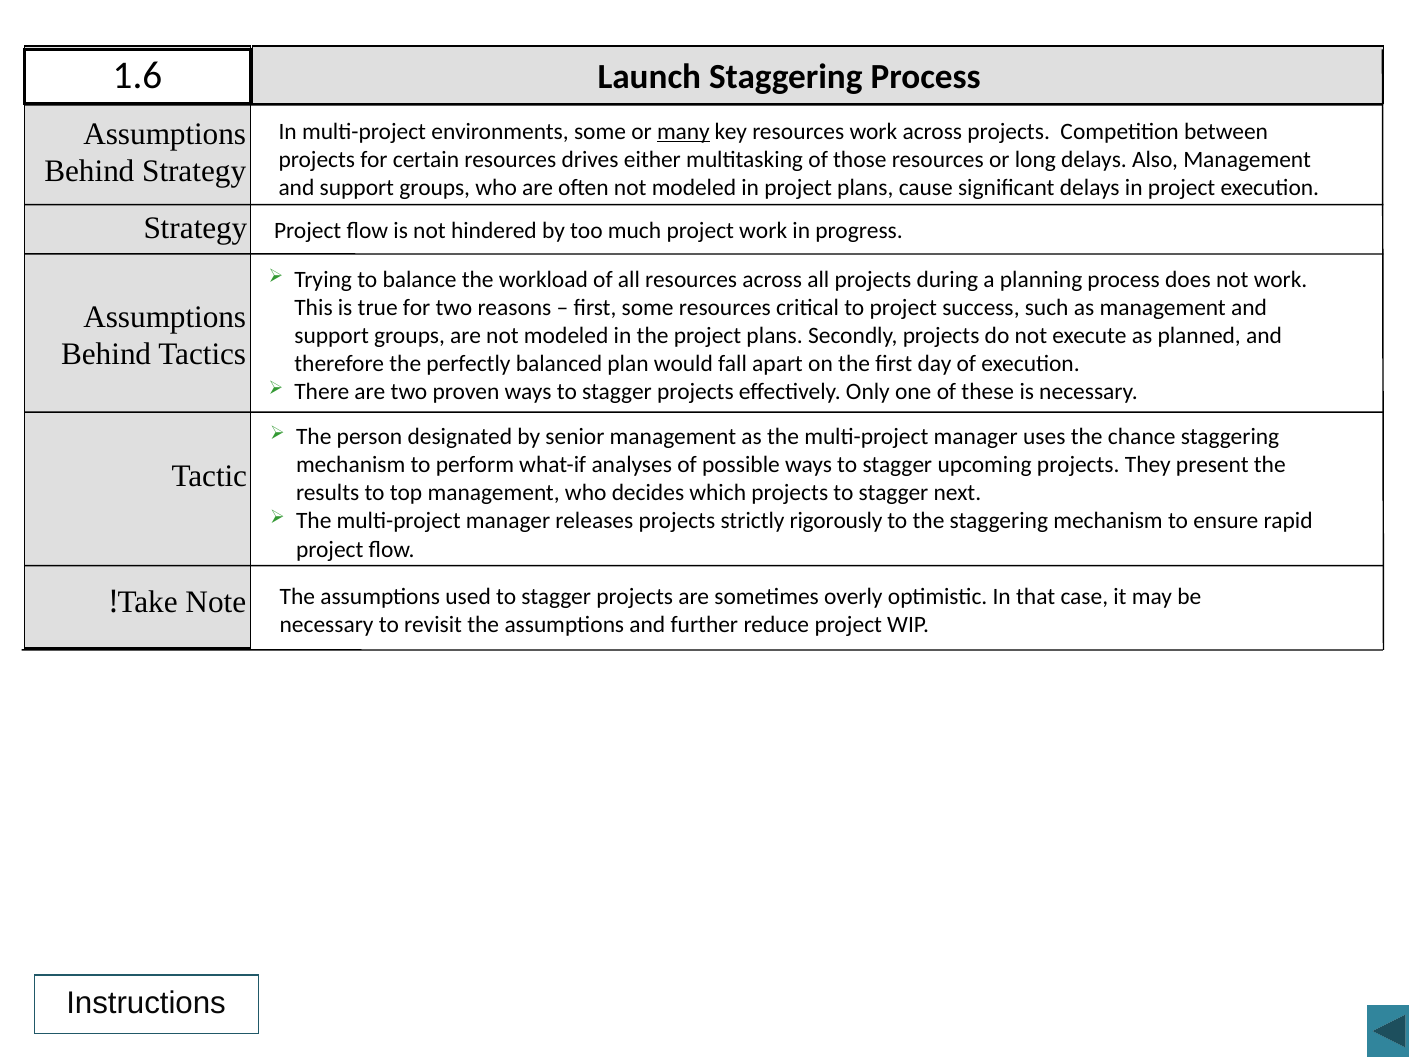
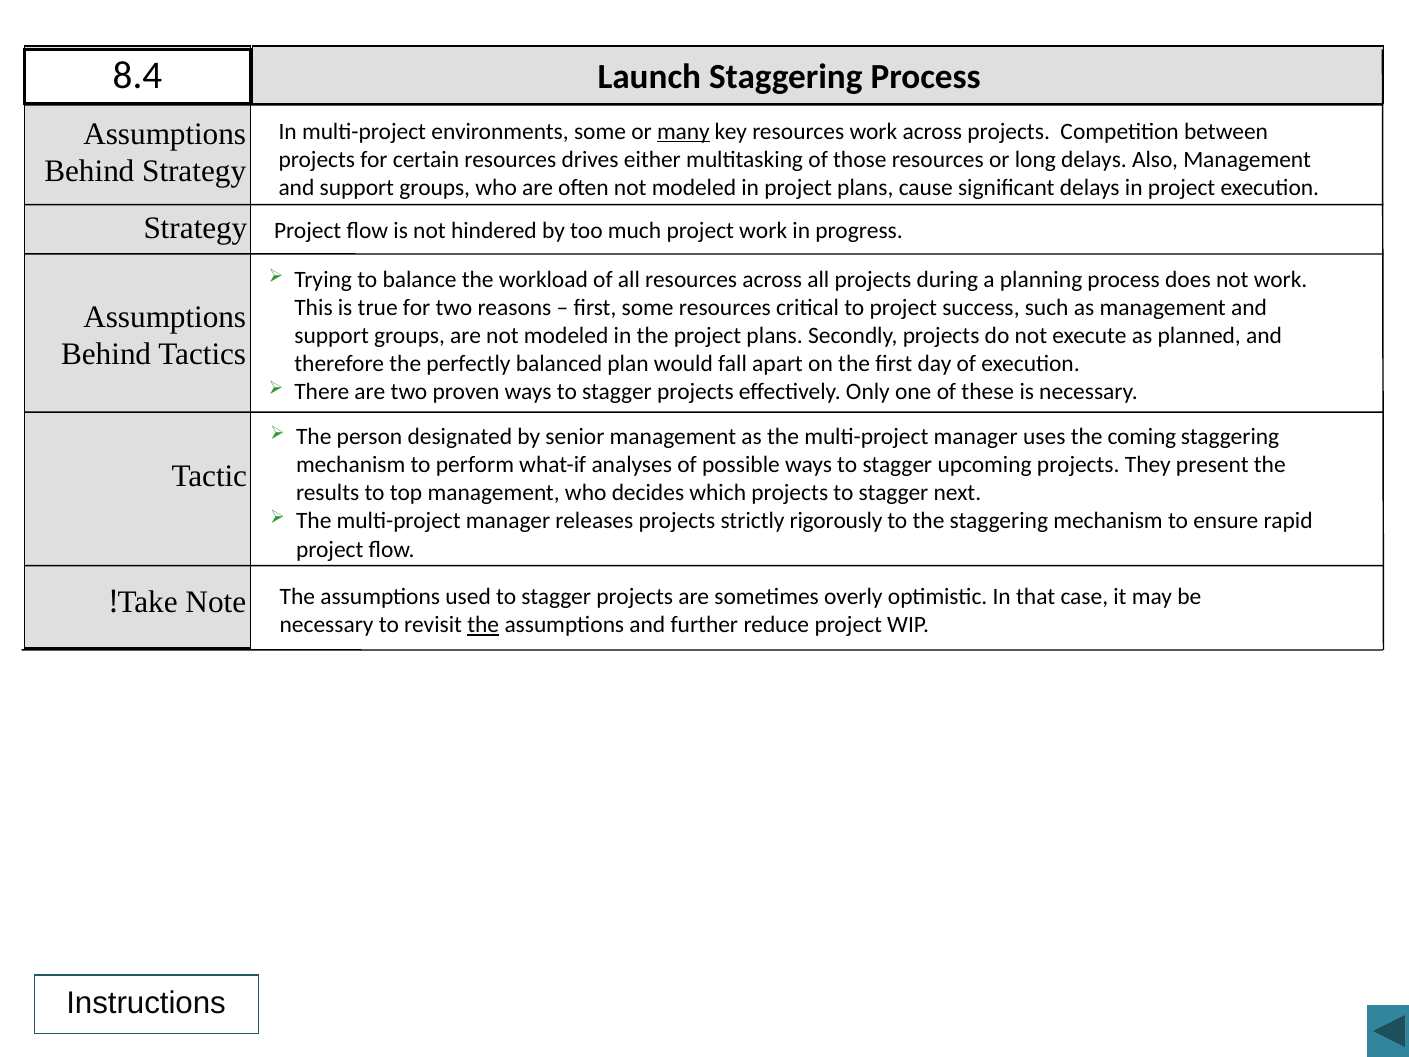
1.6: 1.6 -> 8.4 (137, 76)
chance: chance -> coming (1142, 436)
the underline: none -> present (483, 625)
